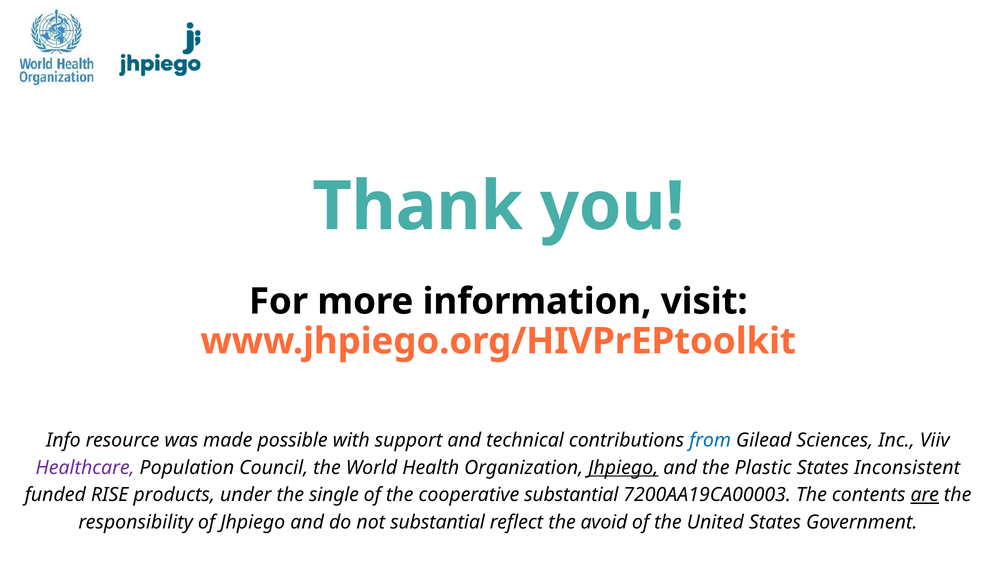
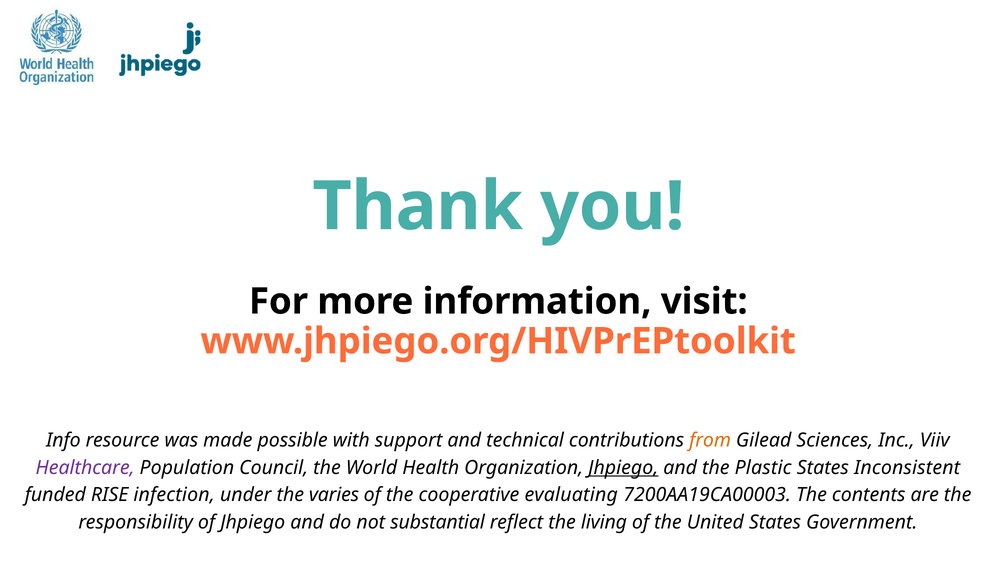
from colour: blue -> orange (710, 440)
products: products -> infection (174, 495)
single: single -> varies (334, 495)
cooperative substantial: substantial -> evaluating (571, 495)
are underline: present -> none (925, 495)
avoid: avoid -> living (604, 522)
